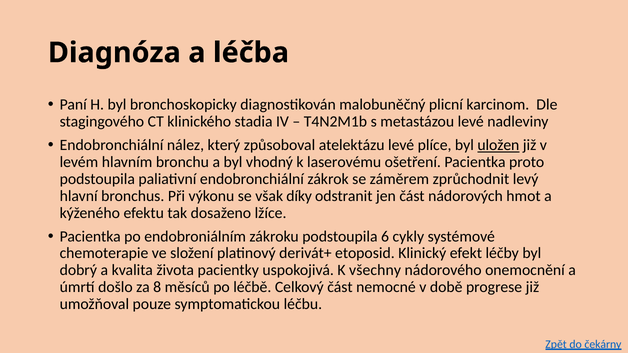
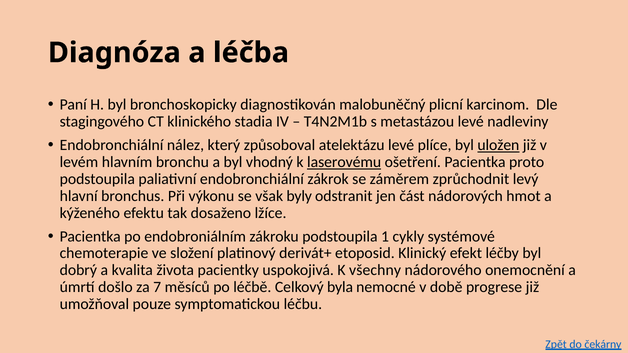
laserovému underline: none -> present (344, 162)
díky: díky -> byly (299, 196)
6: 6 -> 1 (385, 237)
8: 8 -> 7 (157, 287)
Celkový část: část -> byla (340, 287)
